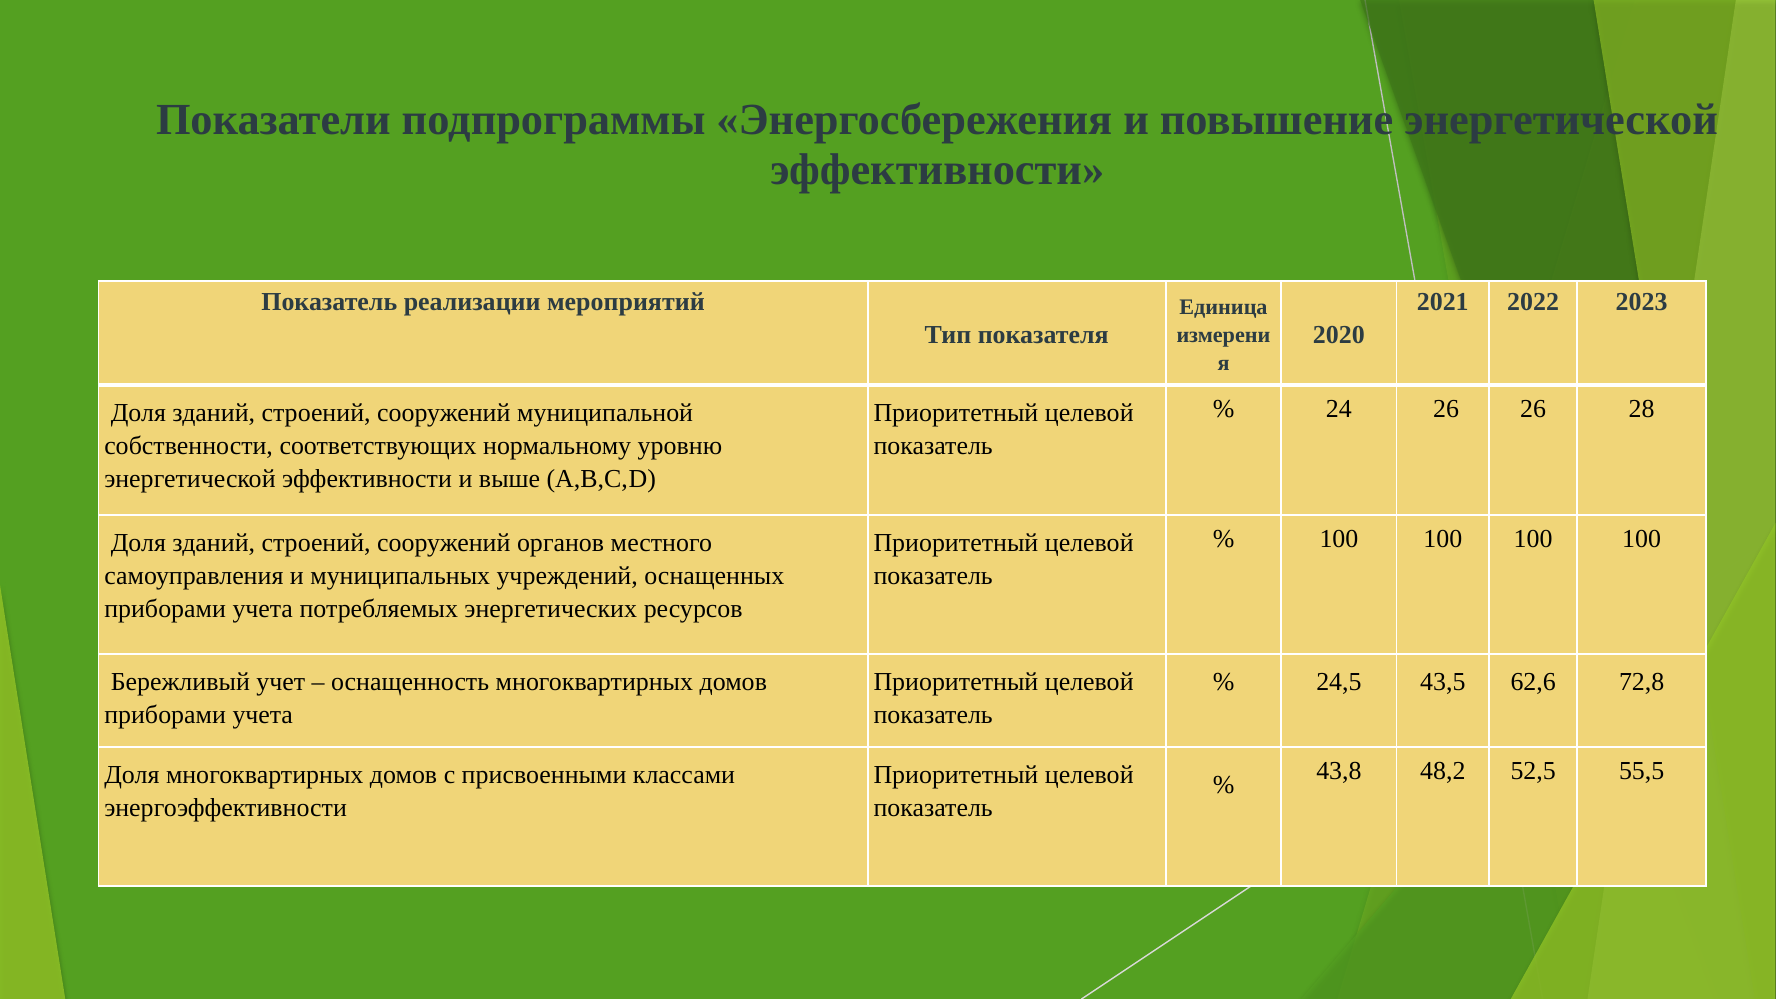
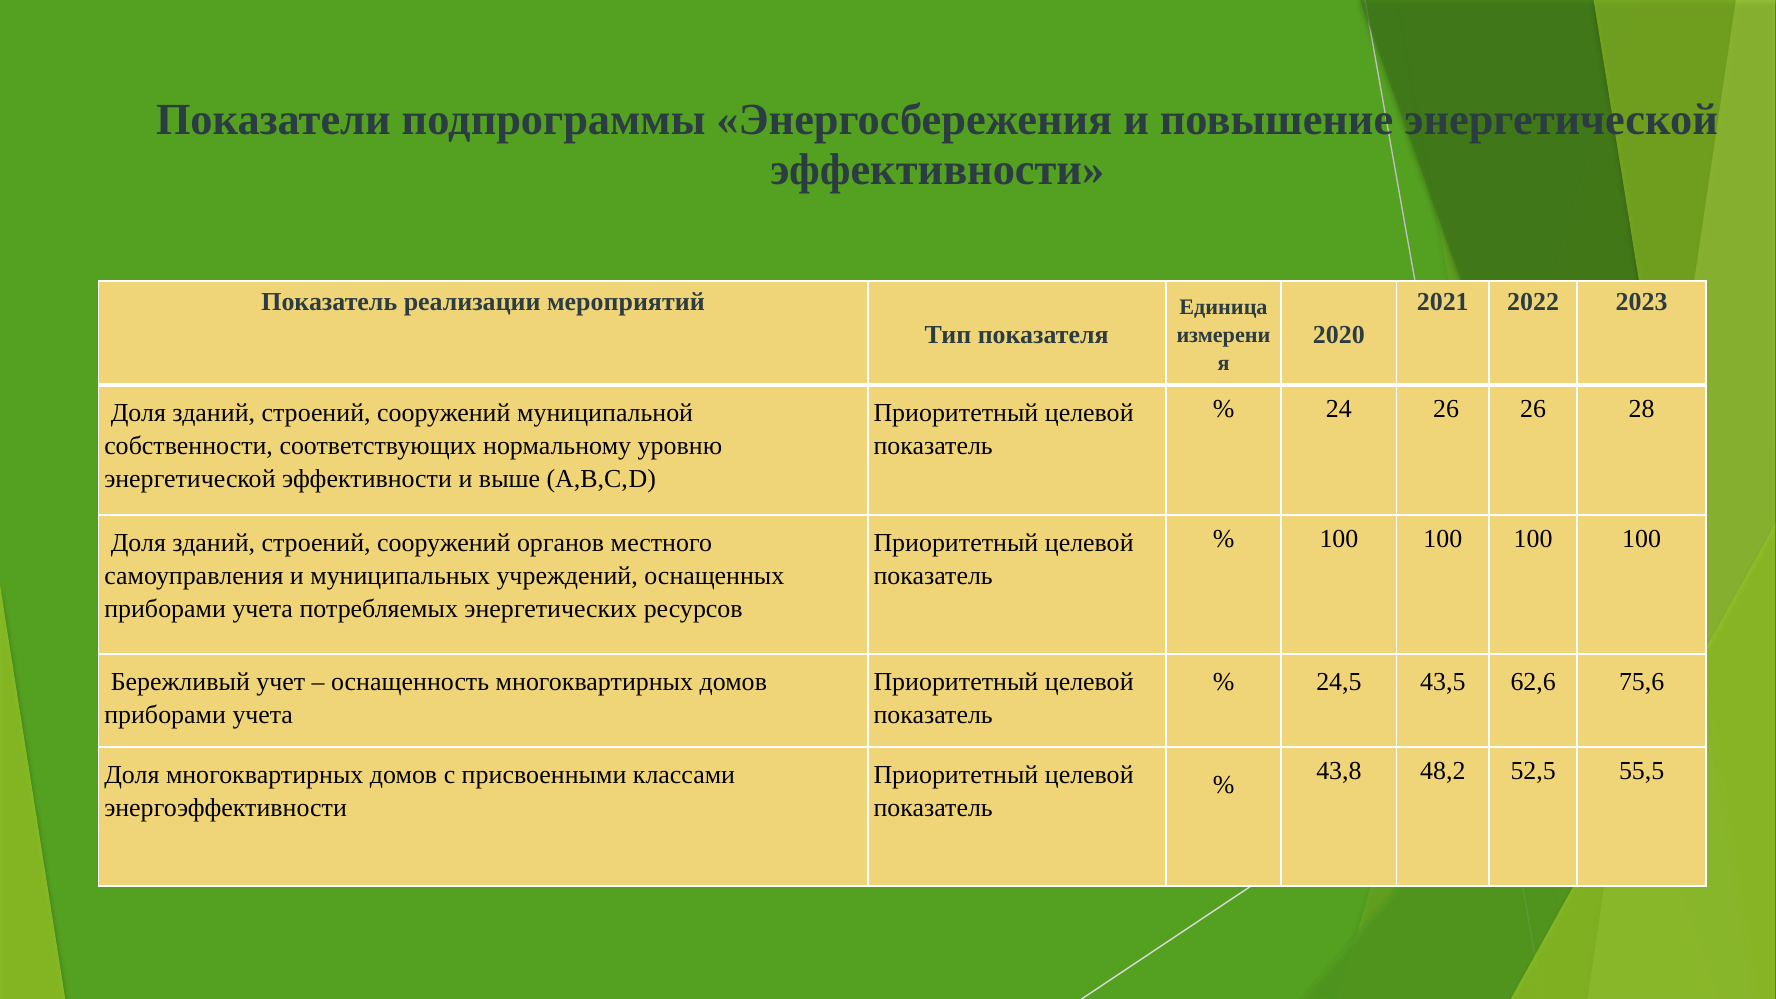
72,8: 72,8 -> 75,6 (1642, 682)
